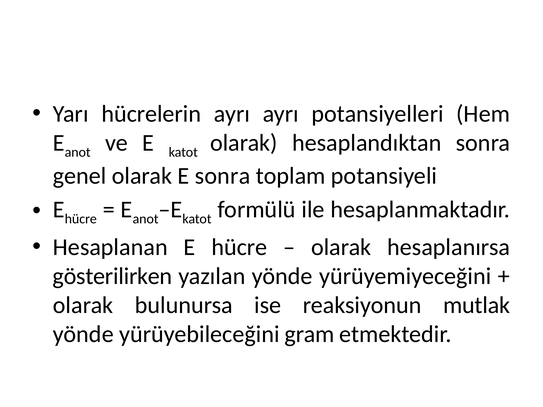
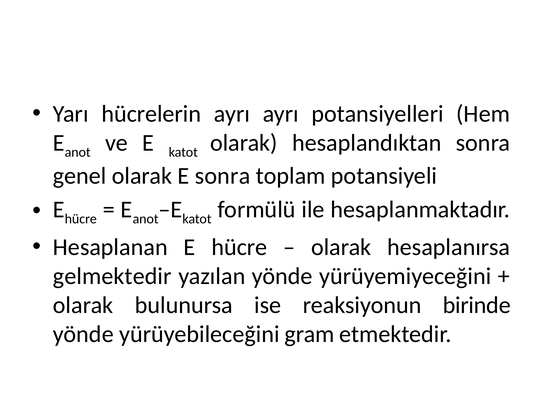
gösterilirken: gösterilirken -> gelmektedir (112, 276)
mutlak: mutlak -> birinde (477, 305)
